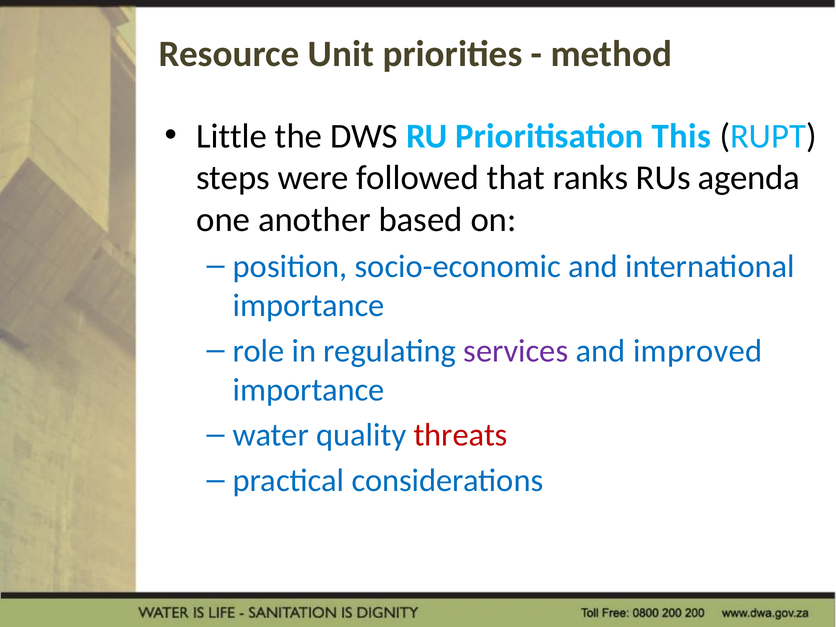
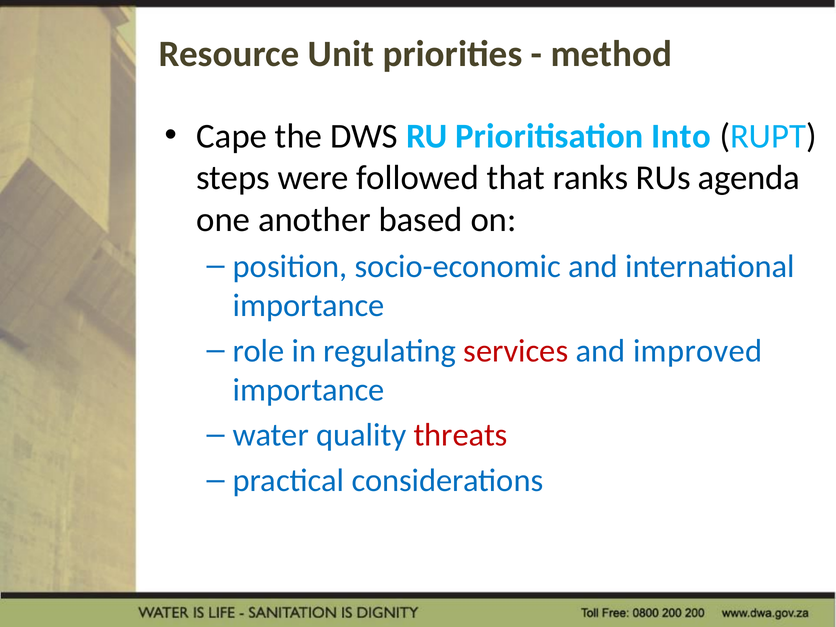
Little: Little -> Cape (232, 136)
This: This -> Into (681, 136)
services colour: purple -> red (516, 351)
